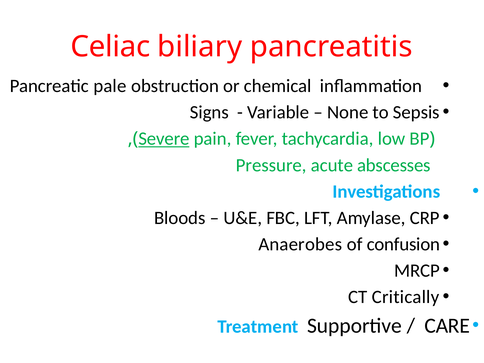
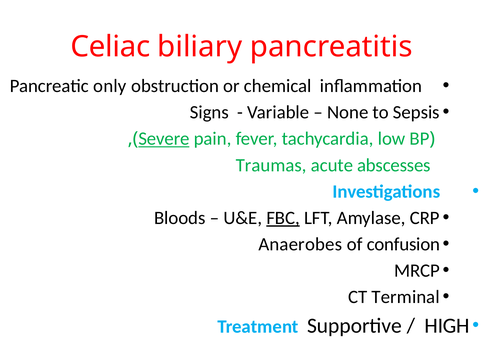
pale: pale -> only (110, 86)
Pressure: Pressure -> Traumas (271, 165)
FBC underline: none -> present (283, 218)
Critically: Critically -> Terminal (406, 297)
CARE: CARE -> HIGH (447, 326)
